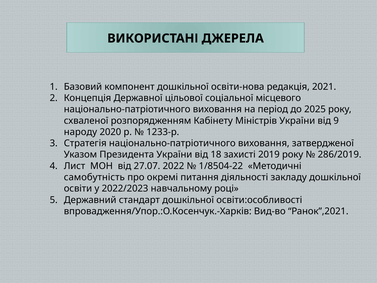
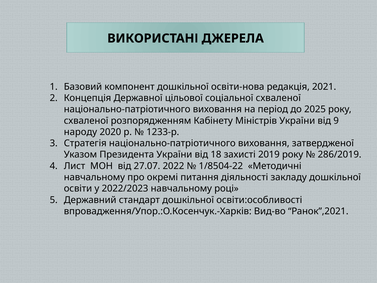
соціальної місцевого: місцевого -> схваленої (278, 98)
самобутність: самобутність -> навчальному (94, 177)
